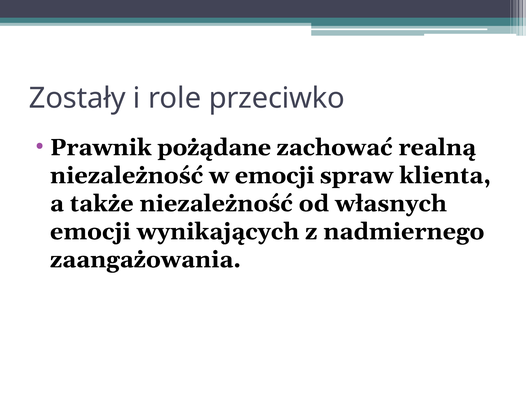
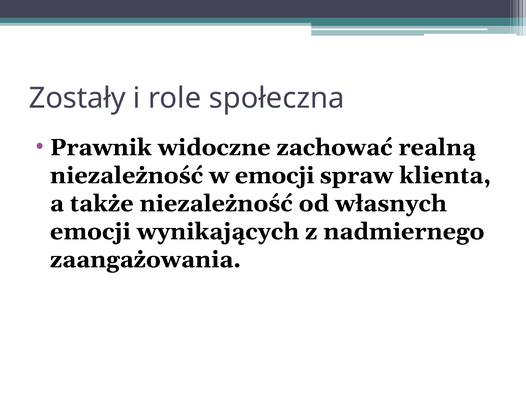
przeciwko: przeciwko -> społeczna (277, 98)
pożądane: pożądane -> widoczne (214, 148)
